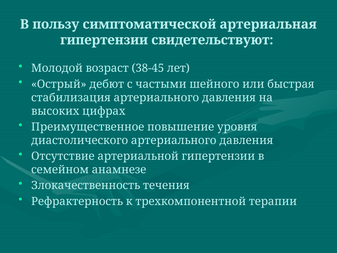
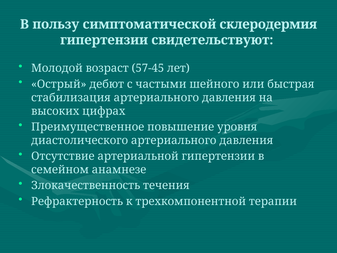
артериальная: артериальная -> склеродермия (268, 24)
38-45: 38-45 -> 57-45 (148, 68)
